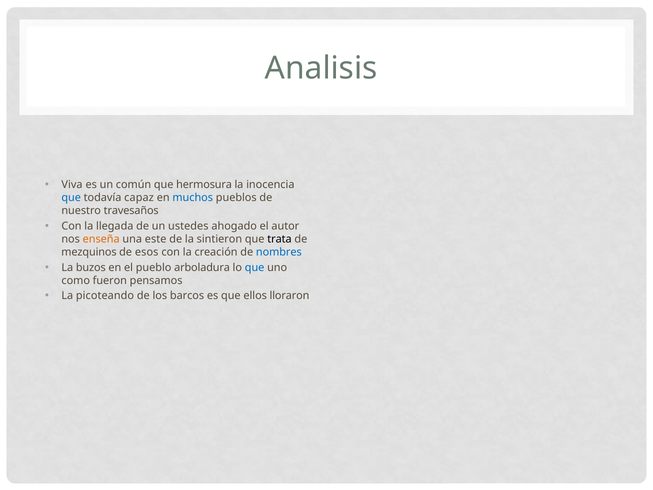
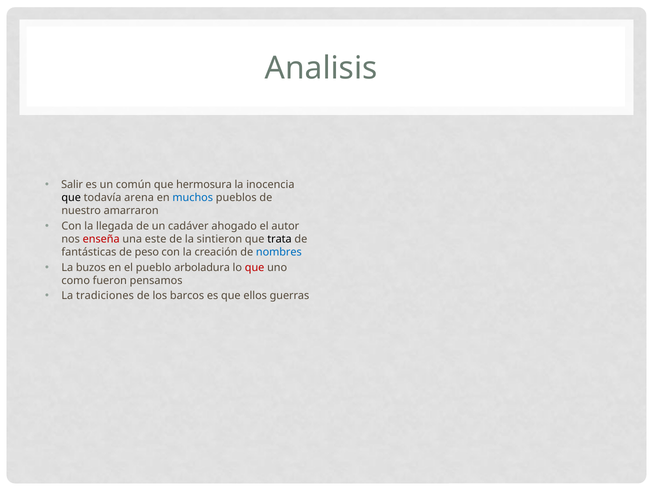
Viva: Viva -> Salir (72, 185)
que colour: blue -> black (71, 198)
capaz: capaz -> arena (139, 198)
travesaños: travesaños -> amarraron (131, 211)
ustedes: ustedes -> cadáver (188, 226)
enseña colour: orange -> red (101, 239)
mezquinos: mezquinos -> fantásticas (89, 252)
esos: esos -> peso (147, 252)
que colour: blue -> red (255, 267)
picoteando: picoteando -> tradiciones (105, 296)
lloraron: lloraron -> guerras (289, 296)
